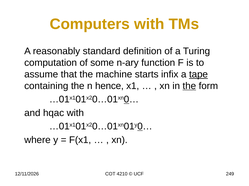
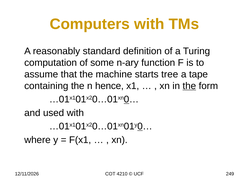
infix: infix -> tree (170, 75)
tape underline: present -> none (198, 75)
hqac: hqac -> used (54, 113)
